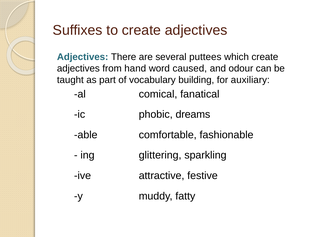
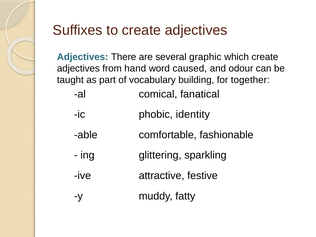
puttees: puttees -> graphic (205, 57)
auxiliary: auxiliary -> together (250, 80)
dreams: dreams -> identity (193, 114)
